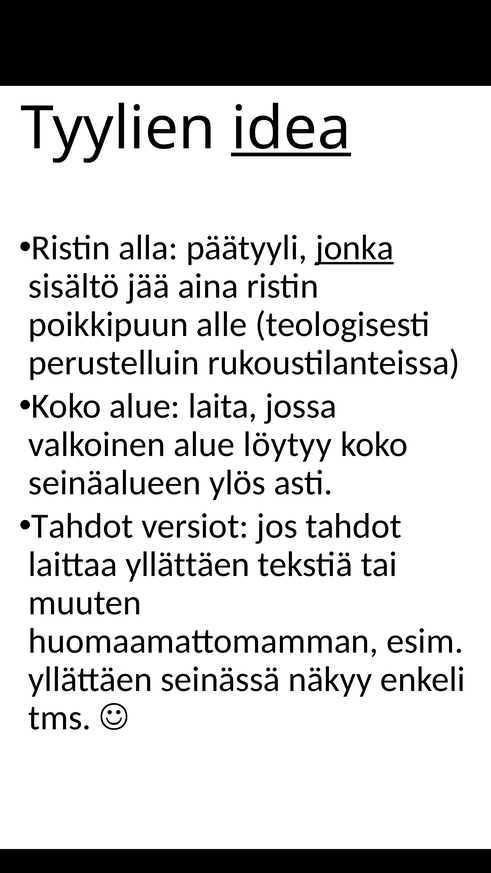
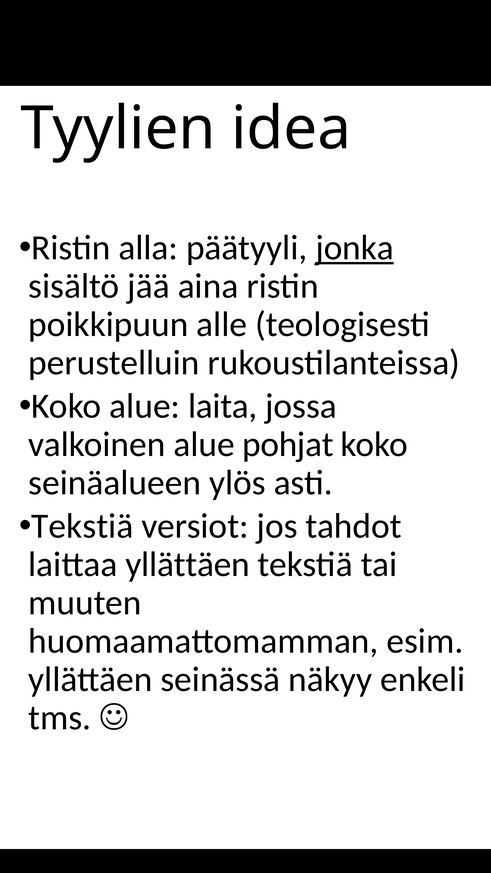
idea underline: present -> none (291, 129)
löytyy: löytyy -> pohjat (288, 445)
Tahdot: Tahdot -> Tekstiä (82, 526)
